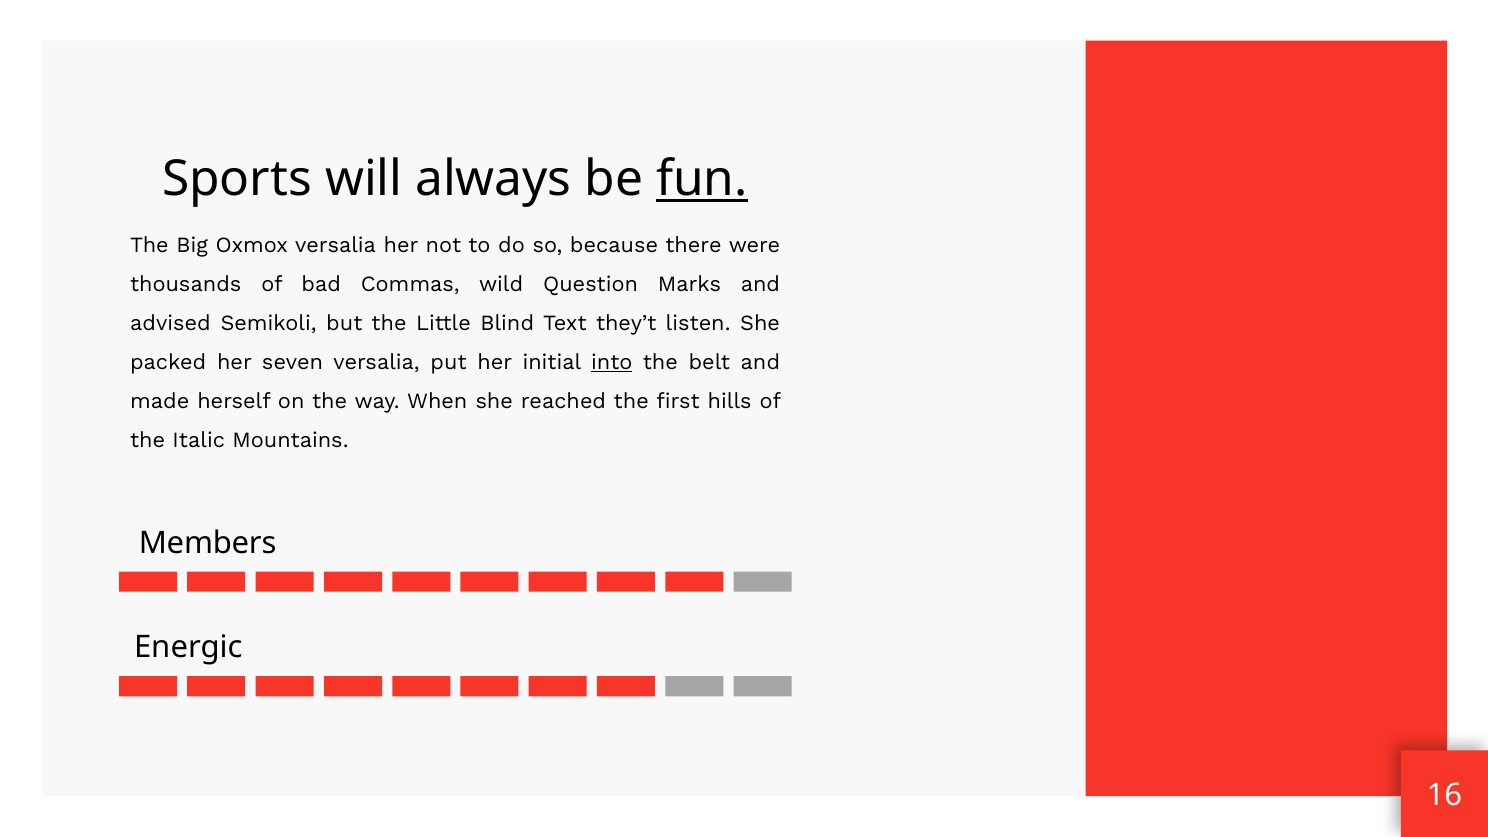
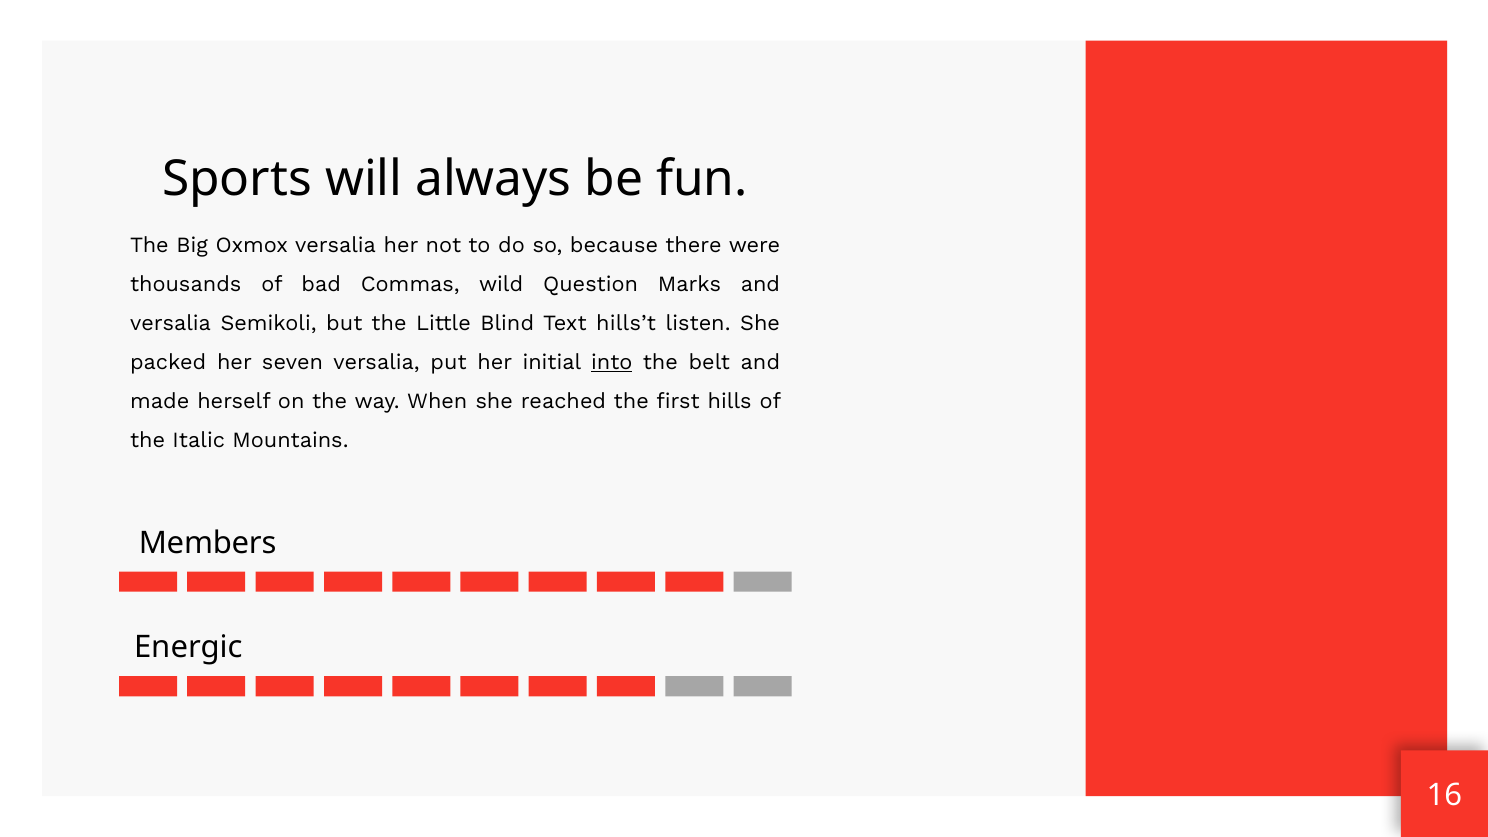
fun underline: present -> none (702, 179)
advised: advised -> versalia (171, 323)
they’t: they’t -> hills’t (626, 323)
